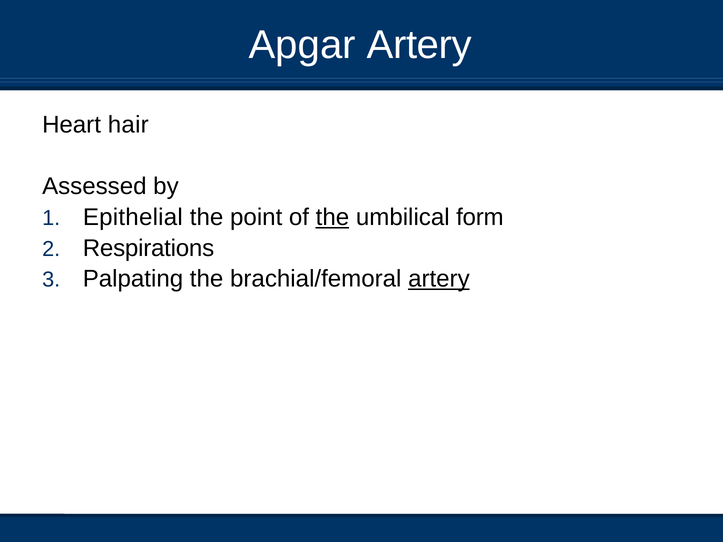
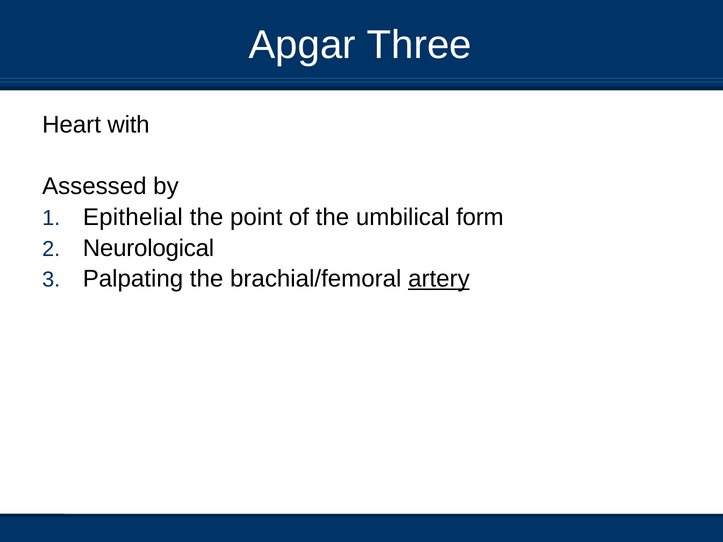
Apgar Artery: Artery -> Three (419, 45)
hair: hair -> with (129, 125)
the underline: present -> none (332, 217)
Respirations: Respirations -> Neurological (149, 248)
